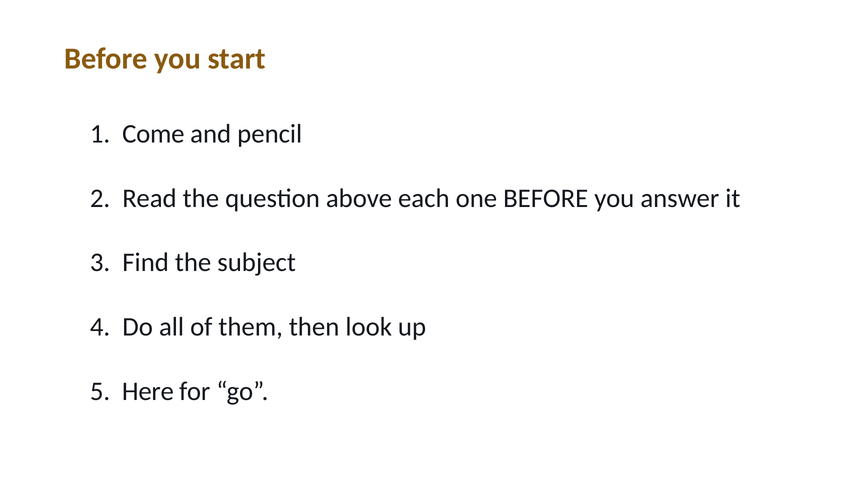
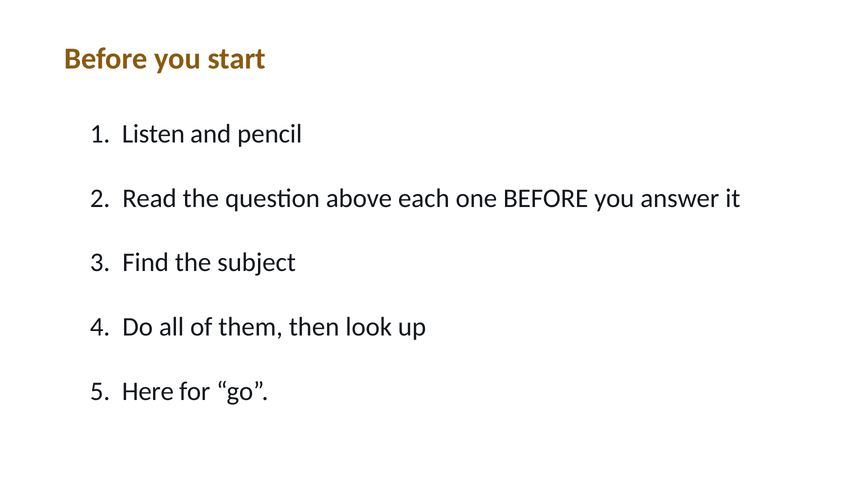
Come: Come -> Listen (153, 134)
